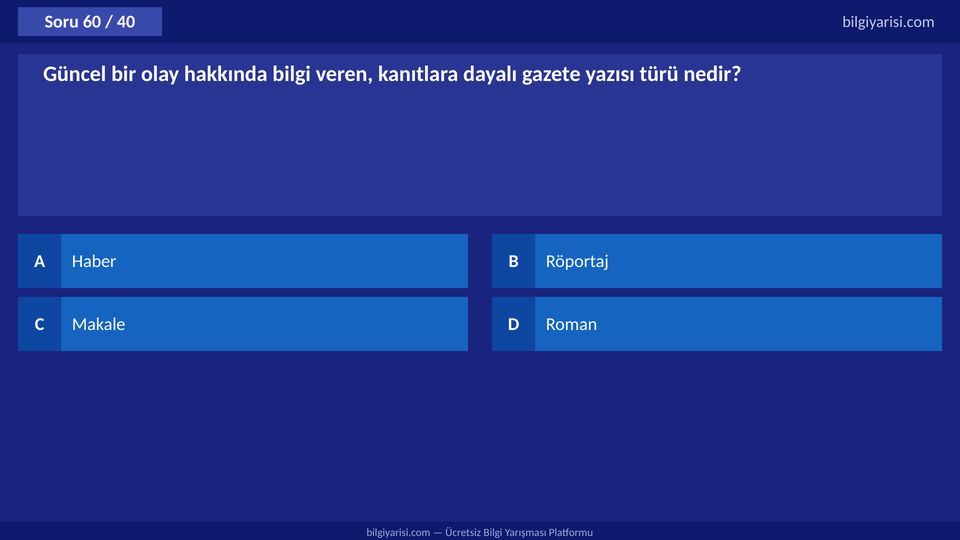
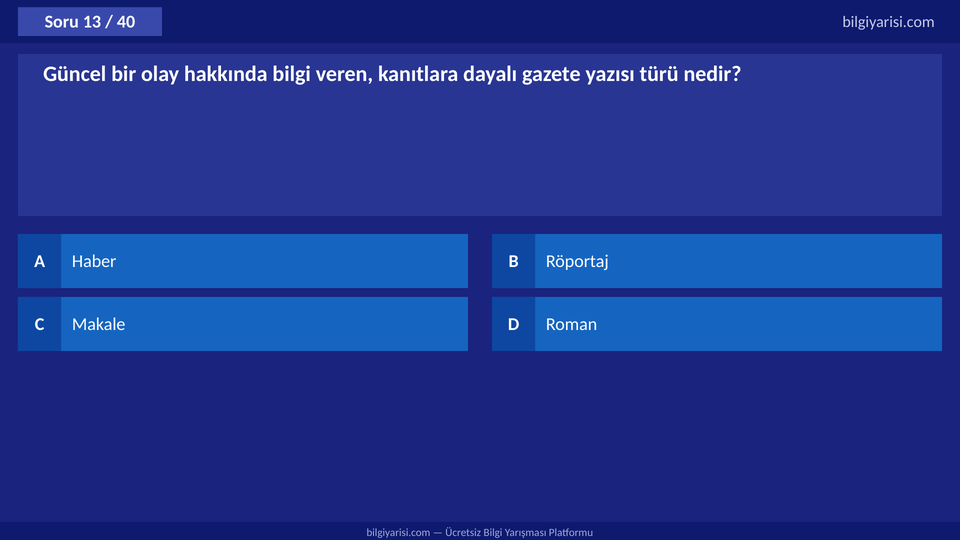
60: 60 -> 13 (92, 22)
